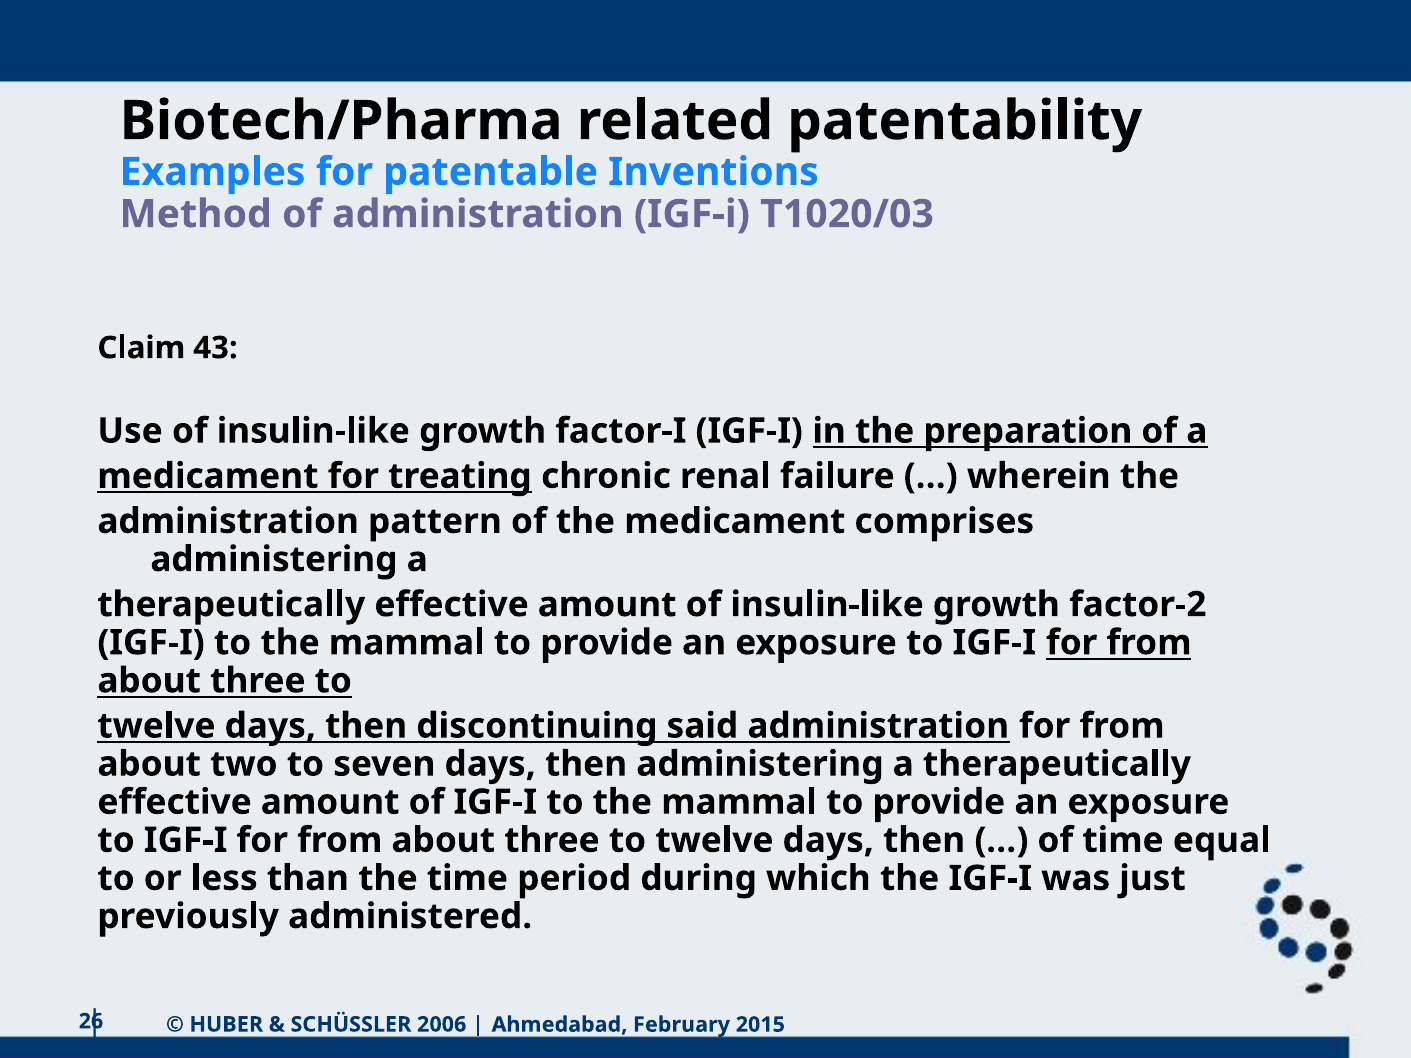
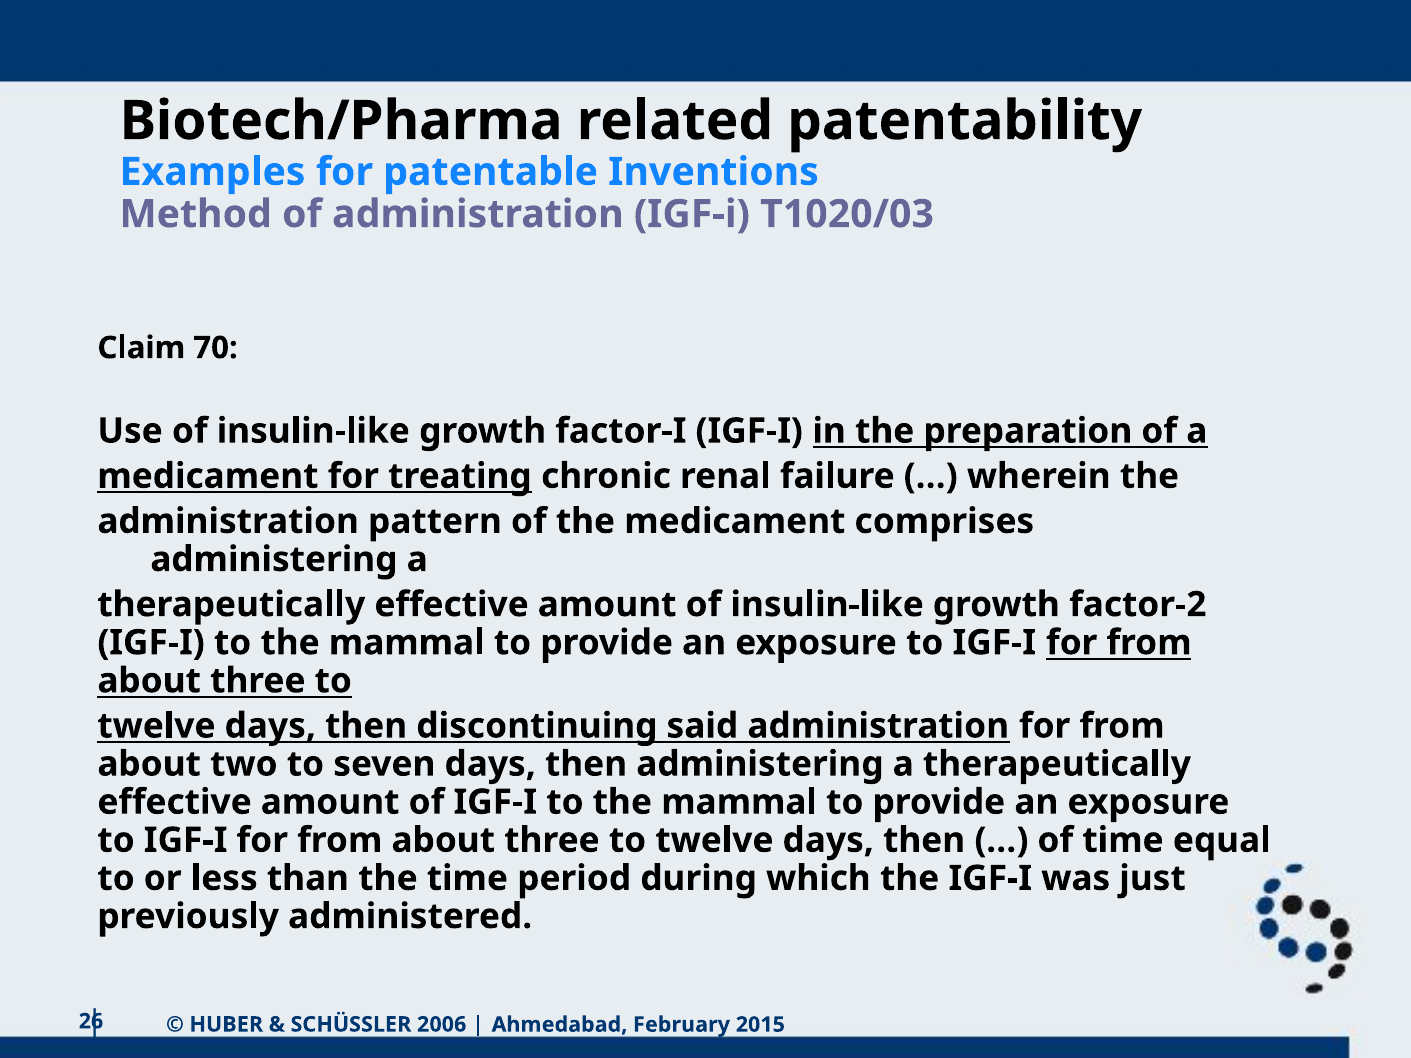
43: 43 -> 70 (215, 348)
